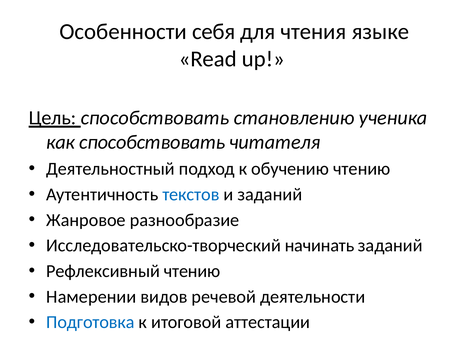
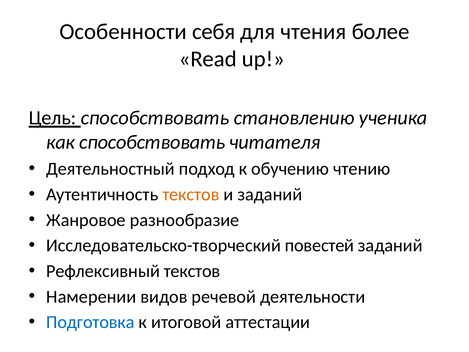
языке: языке -> более (381, 32)
текстов colour: blue -> orange (191, 194)
начинать: начинать -> повестей (320, 245)
Рефлексивный чтению: чтению -> текстов (192, 271)
